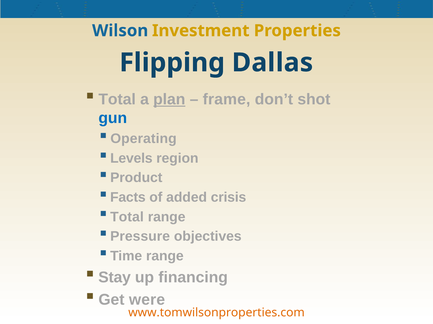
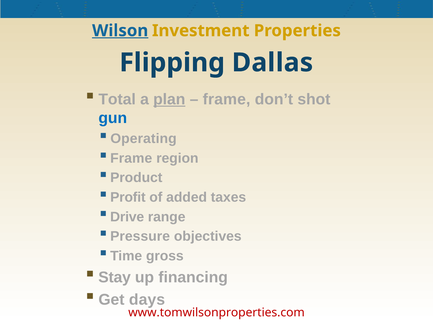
Wilson underline: none -> present (120, 31)
Levels: Levels -> Frame (131, 159)
Facts: Facts -> Profit (128, 198)
crisis: crisis -> taxes (228, 198)
Total: Total -> Drive (127, 217)
Time range: range -> gross (165, 256)
were: were -> days (147, 300)
www.tomwilsonproperties.com colour: orange -> red (216, 313)
